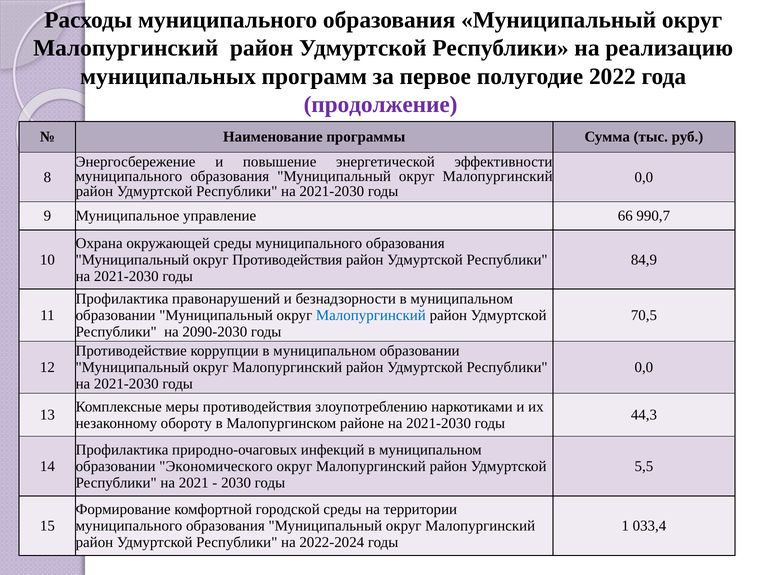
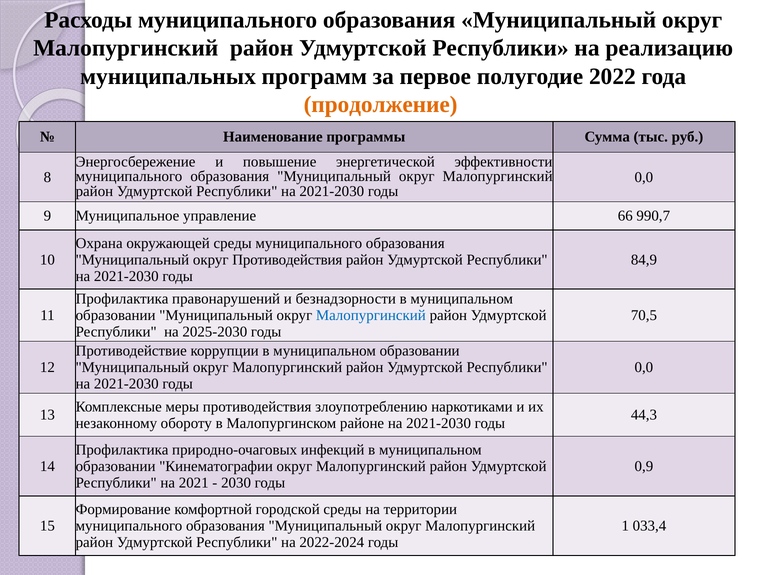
продолжение colour: purple -> orange (381, 105)
2090-2030: 2090-2030 -> 2025-2030 (215, 332)
Экономического: Экономического -> Кинематографии (216, 466)
5,5: 5,5 -> 0,9 (644, 466)
